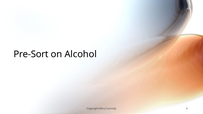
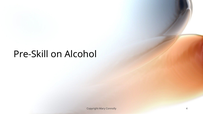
Pre-Sort: Pre-Sort -> Pre-Skill (31, 54)
